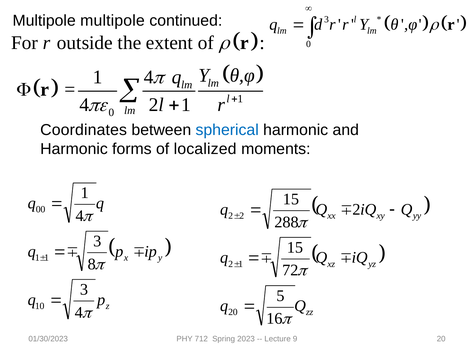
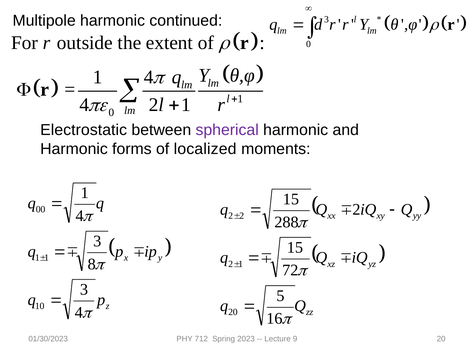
Multipole multipole: multipole -> harmonic (113, 21)
Coordinates: Coordinates -> Electrostatic (84, 130)
spherical colour: blue -> purple (227, 130)
